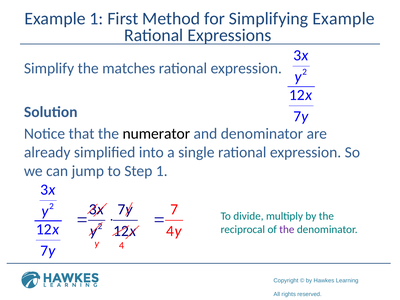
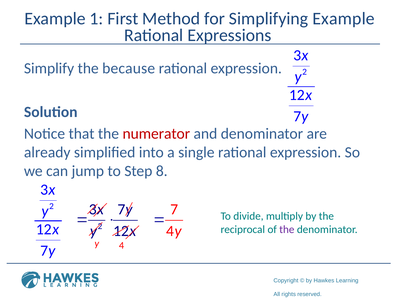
matches: matches -> because (129, 68)
numerator colour: black -> red (156, 134)
Step 1: 1 -> 8 (162, 171)
